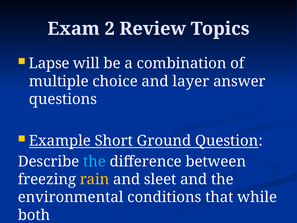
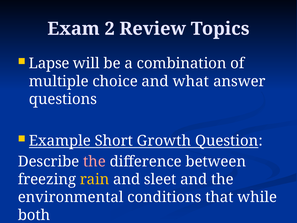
layer: layer -> what (191, 81)
Ground: Ground -> Growth (164, 141)
the colour: light blue -> pink (94, 161)
